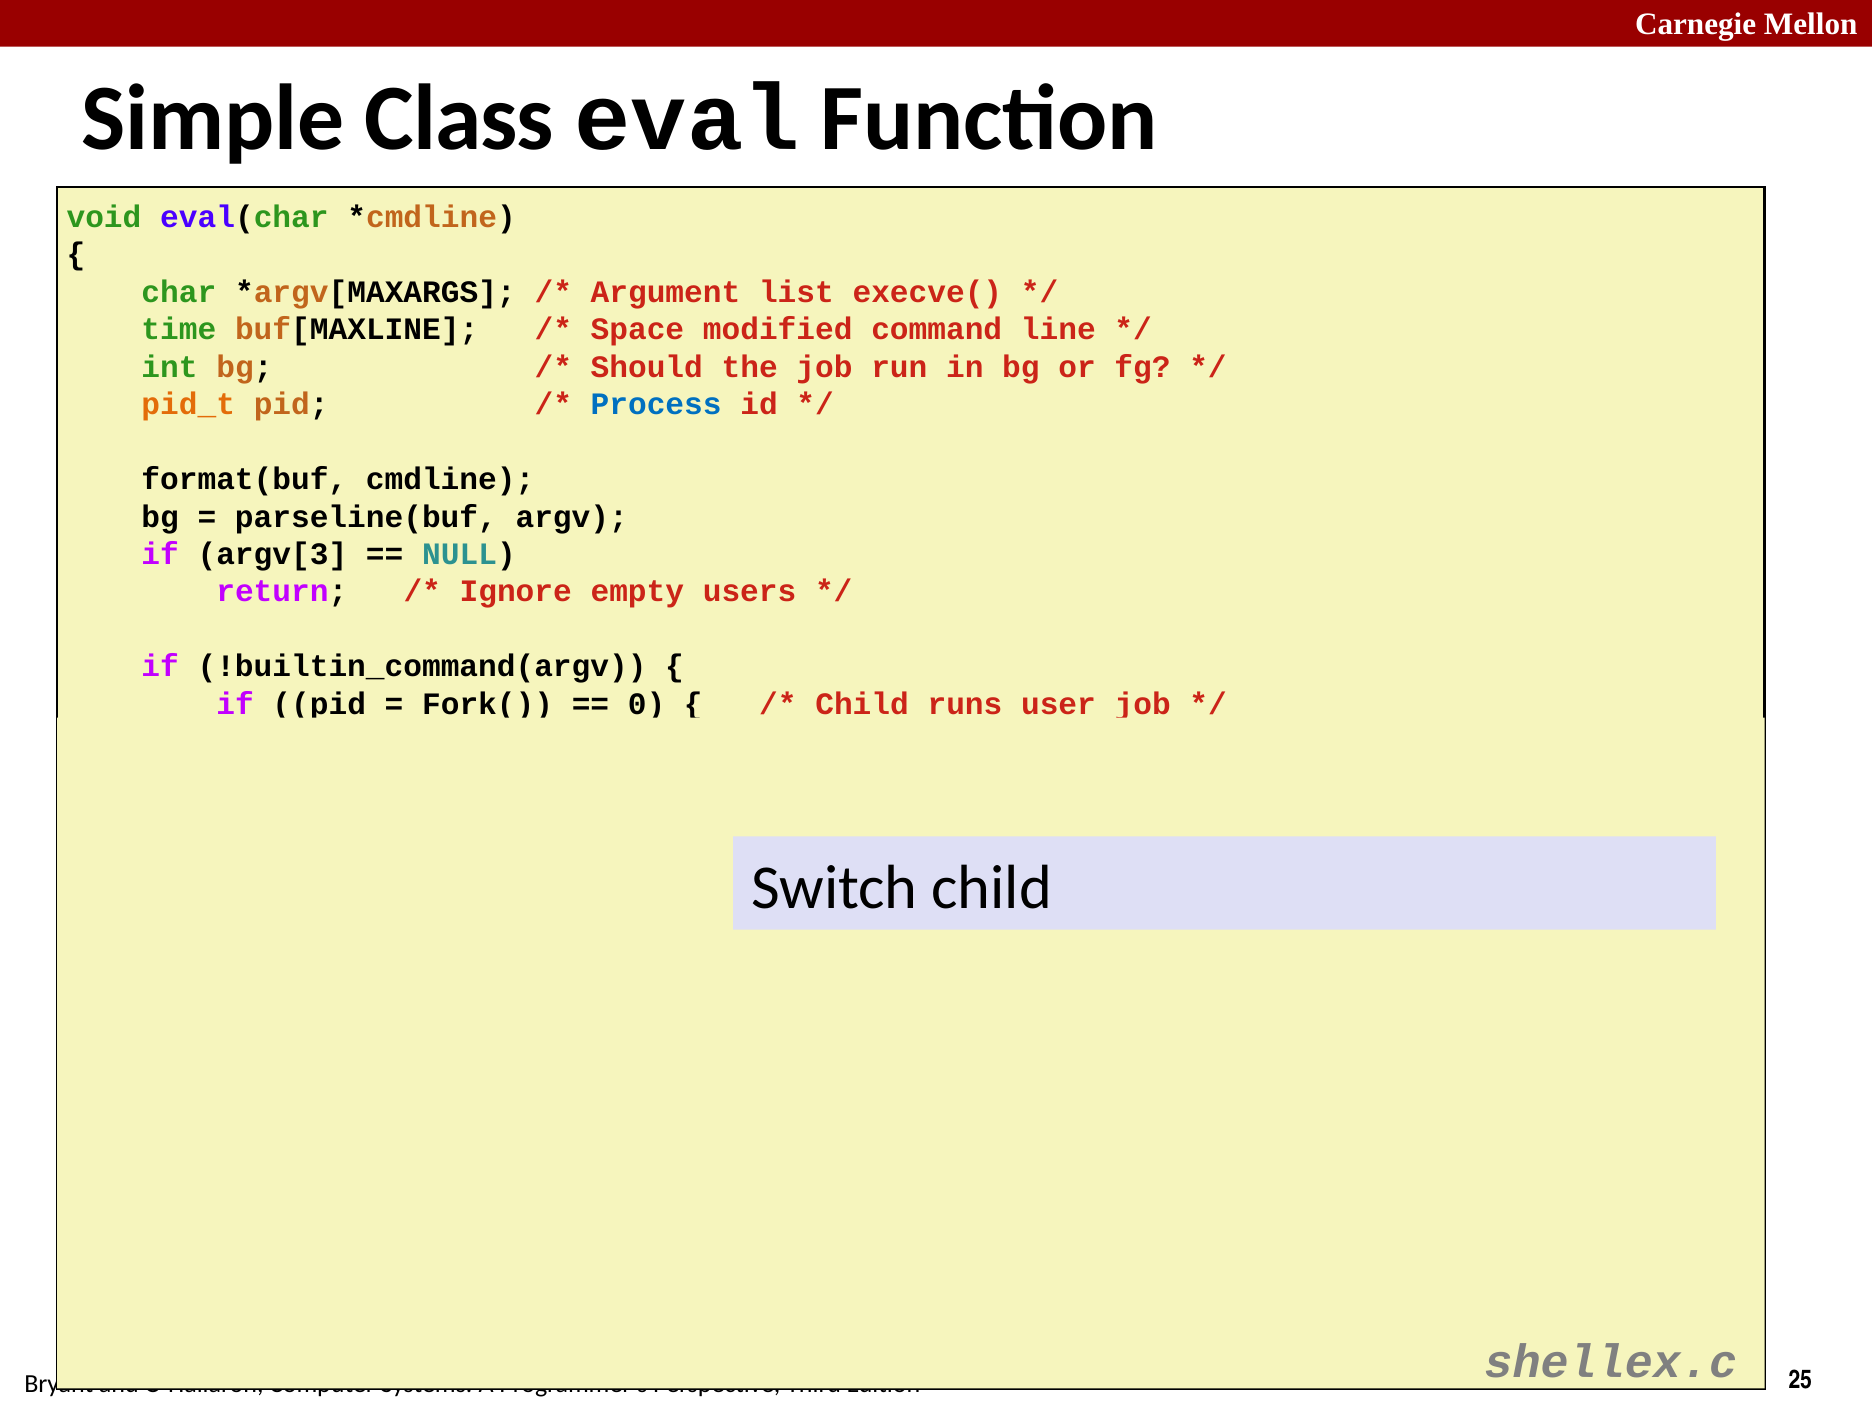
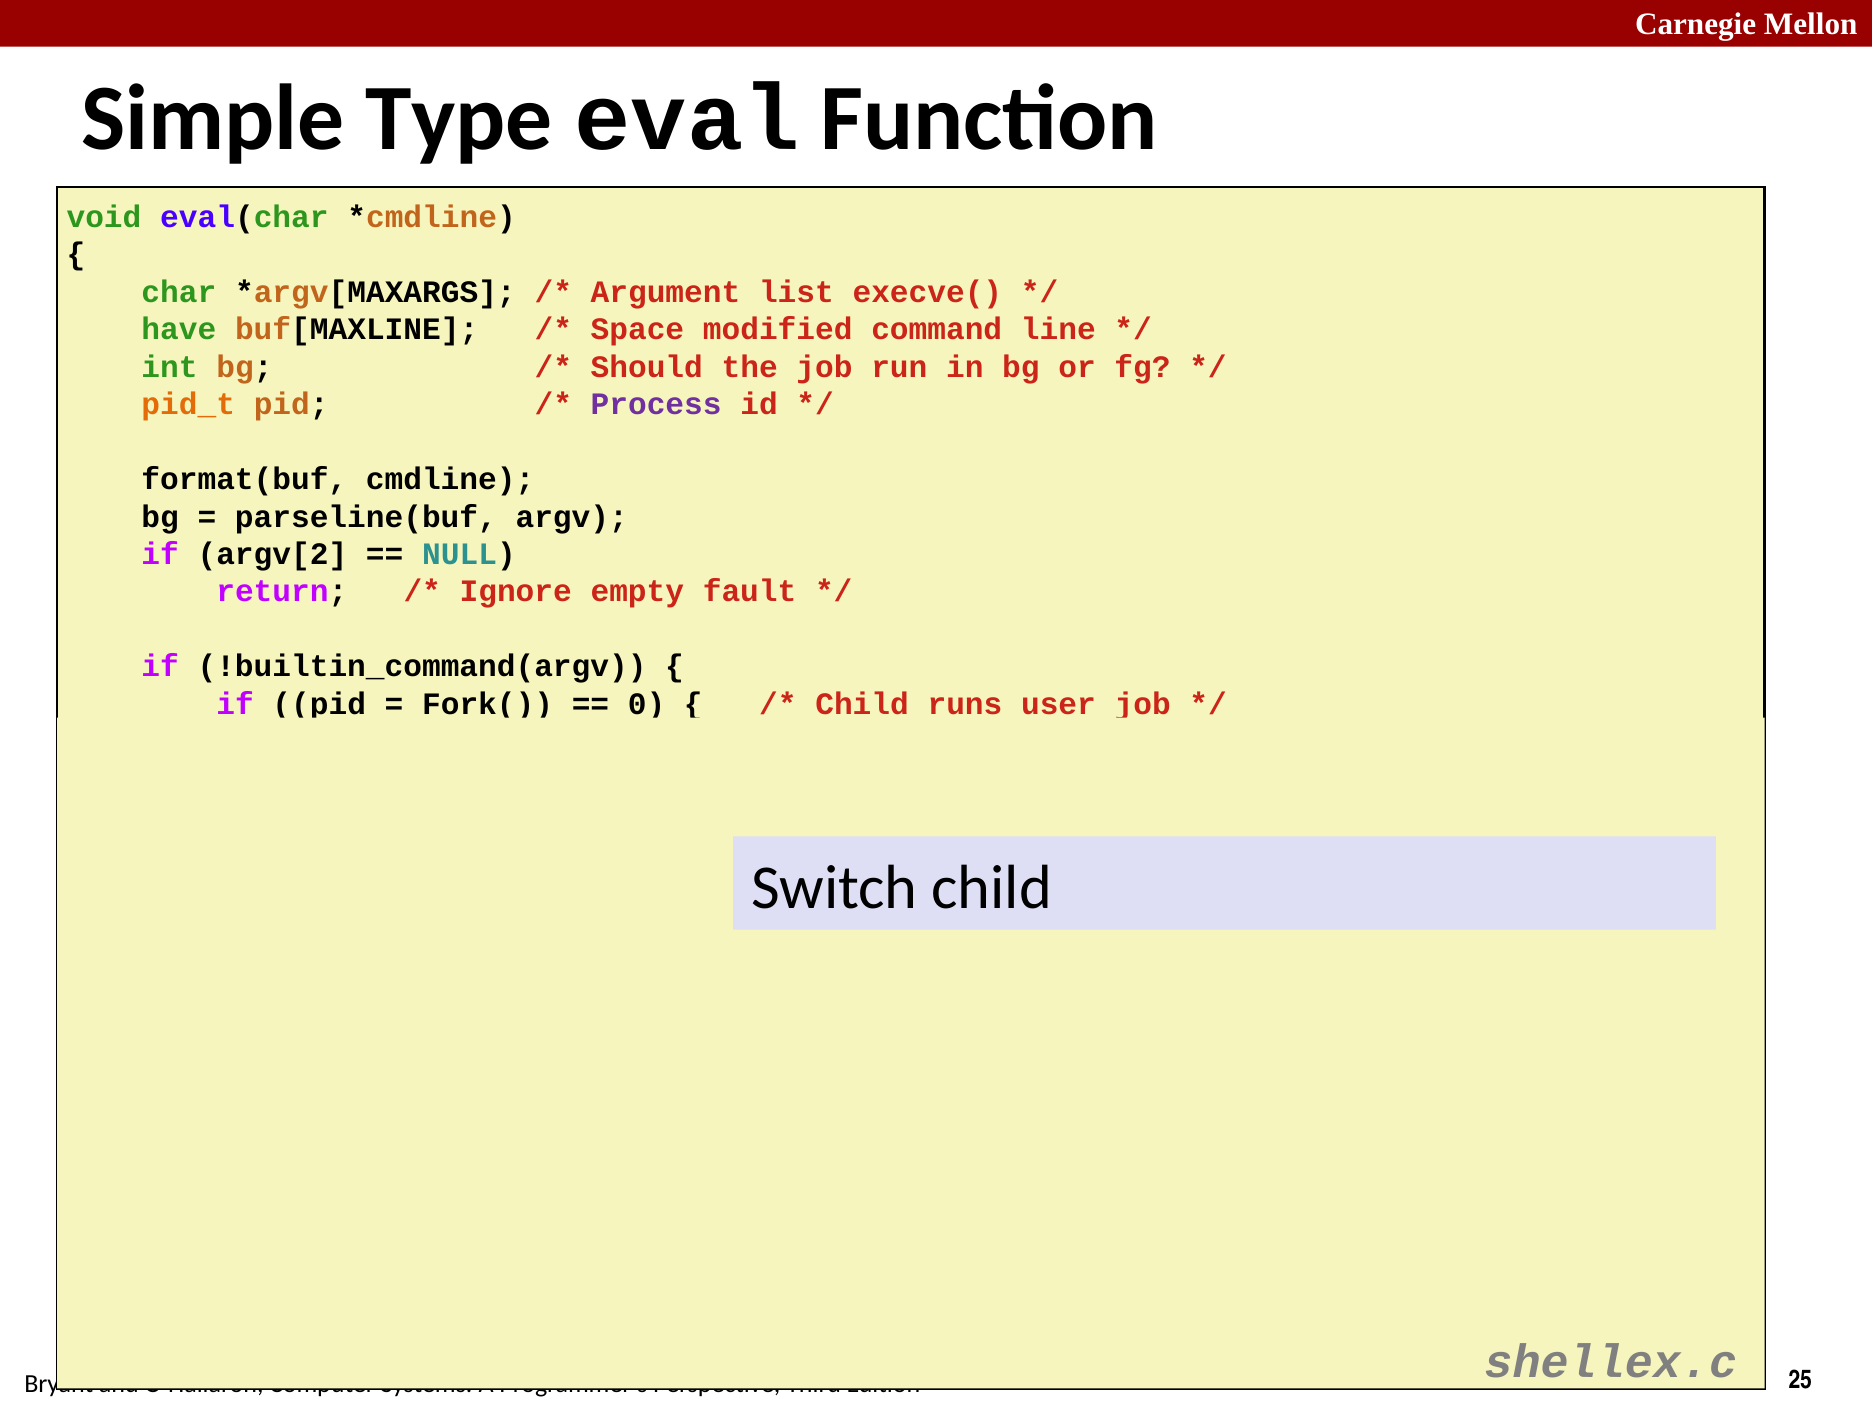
Class: Class -> Type (459, 119)
time: time -> have (179, 330)
Process colour: blue -> purple (656, 404)
argv[3: argv[3 -> argv[2 (272, 554)
users: users -> fault (750, 592)
